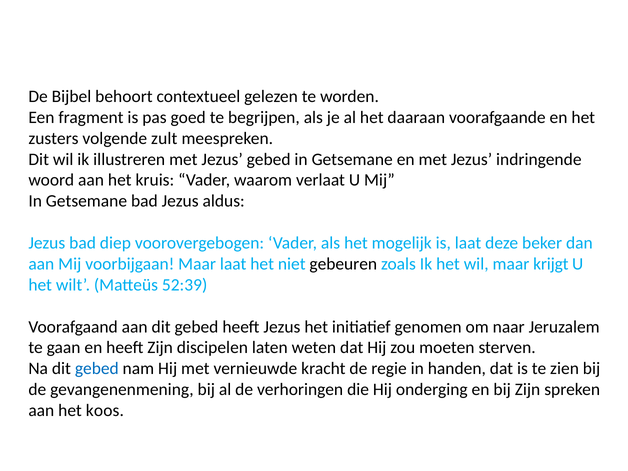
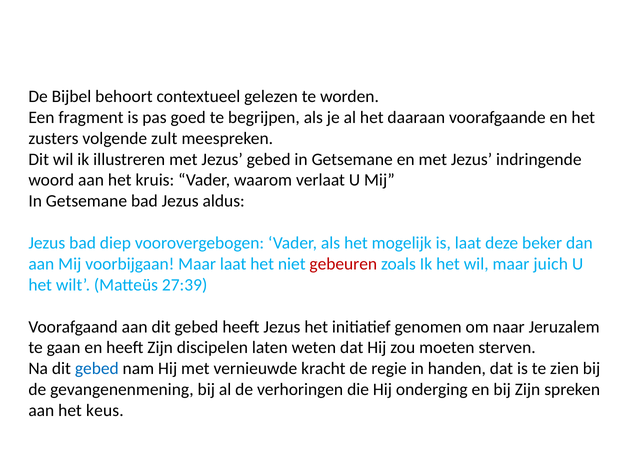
gebeuren colour: black -> red (343, 264)
krijgt: krijgt -> juich (551, 264)
52:39: 52:39 -> 27:39 (185, 285)
koos: koos -> keus (105, 411)
